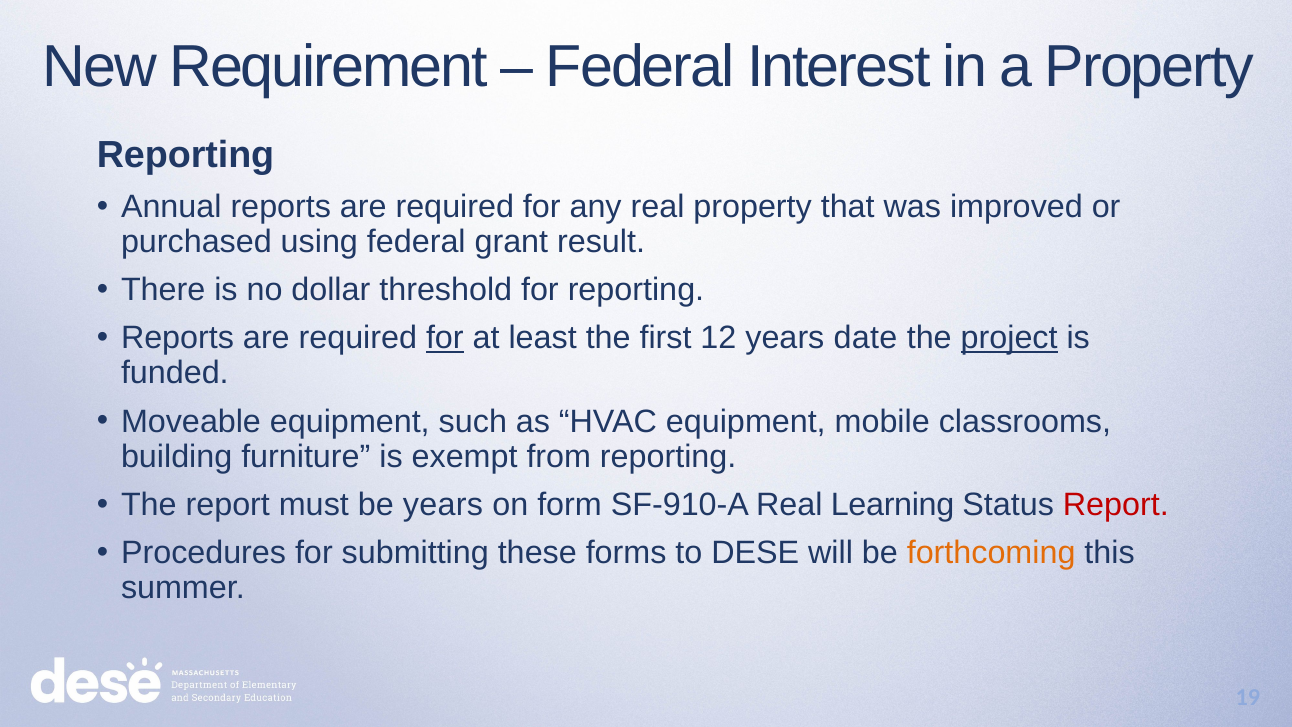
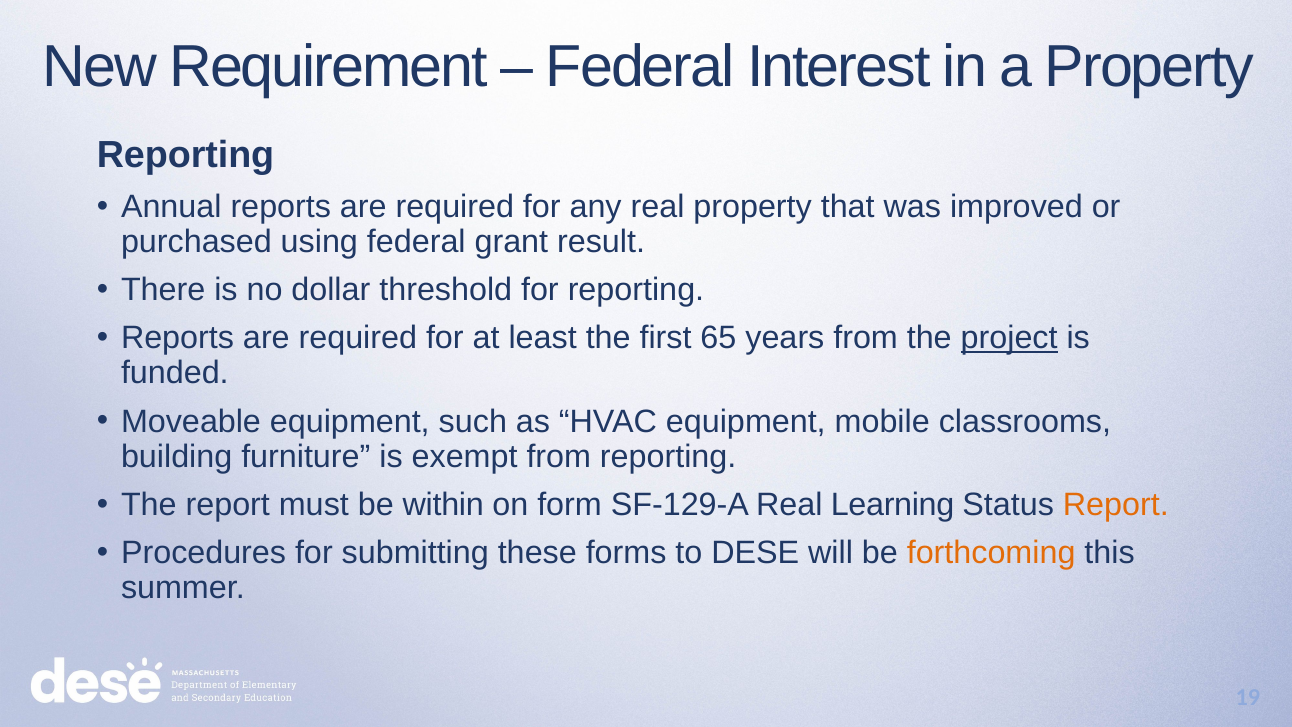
for underline: present -> none (445, 338)
12: 12 -> 65 (718, 338)
years date: date -> from (866, 338)
be years: years -> within (443, 505)
SF-910-A: SF-910-A -> SF-129-A (680, 505)
Report colour: red -> orange (1116, 505)
